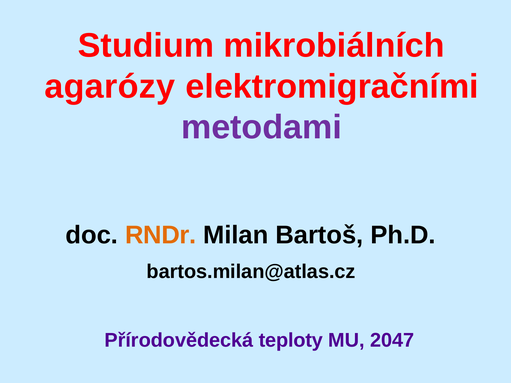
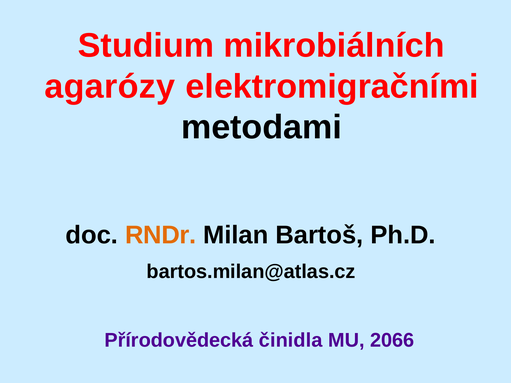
metodami colour: purple -> black (261, 127)
teploty: teploty -> činidla (291, 340)
2047: 2047 -> 2066 (392, 340)
